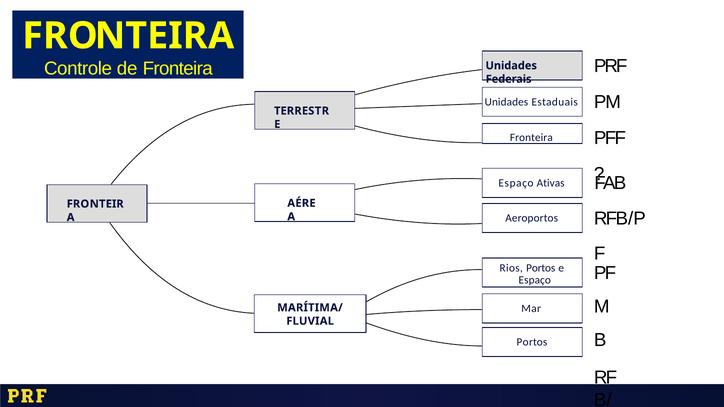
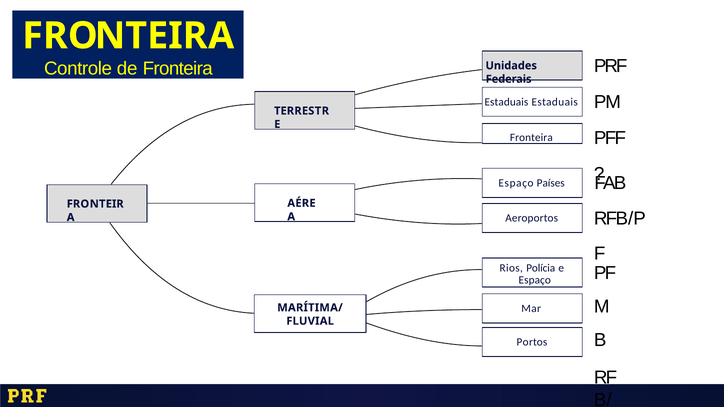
Unidades: Unidades -> Estaduais (506, 102)
Ativas: Ativas -> Países (551, 183)
Rios Portos: Portos -> Polícia (541, 268)
